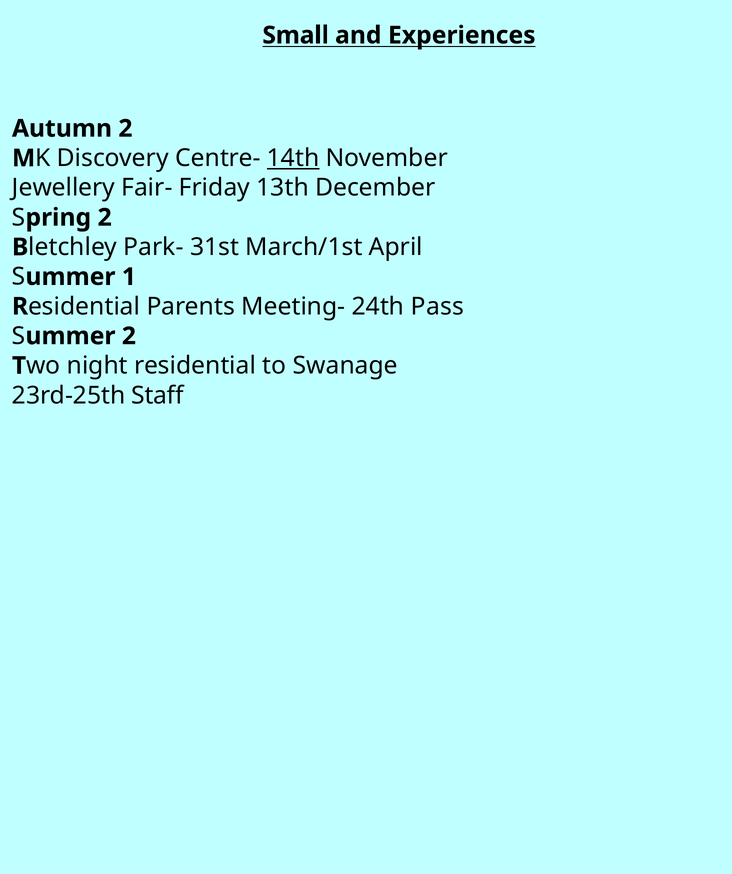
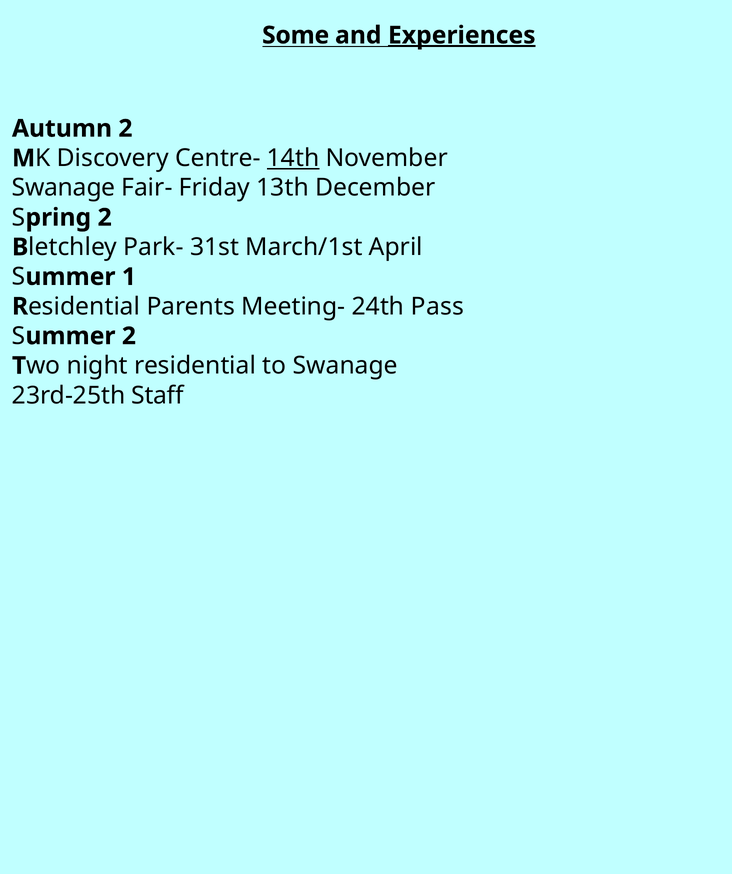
Small: Small -> Some (296, 35)
Experiences underline: none -> present (462, 35)
Jewellery: Jewellery -> Swanage (64, 188)
